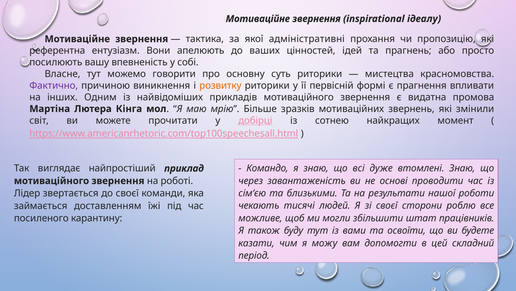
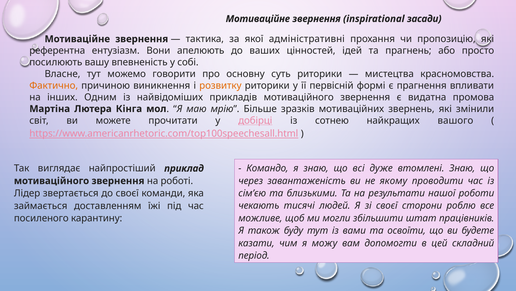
ідеалу: ідеалу -> засади (424, 19)
Фактично colour: purple -> orange (54, 85)
момент: момент -> вашого (455, 120)
основі: основі -> якому (394, 180)
